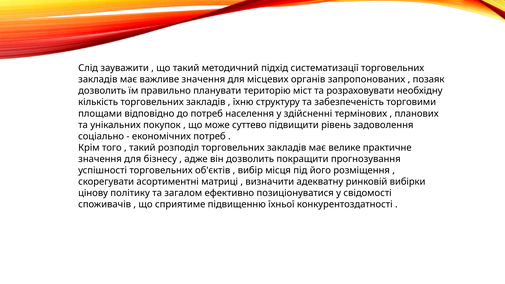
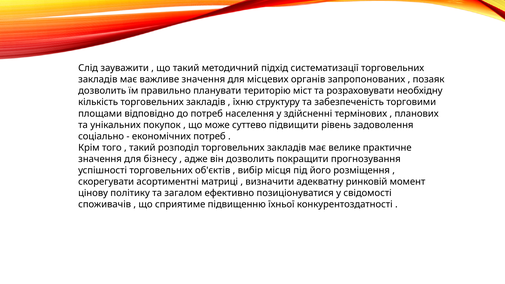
вибірки: вибірки -> момент (408, 182)
